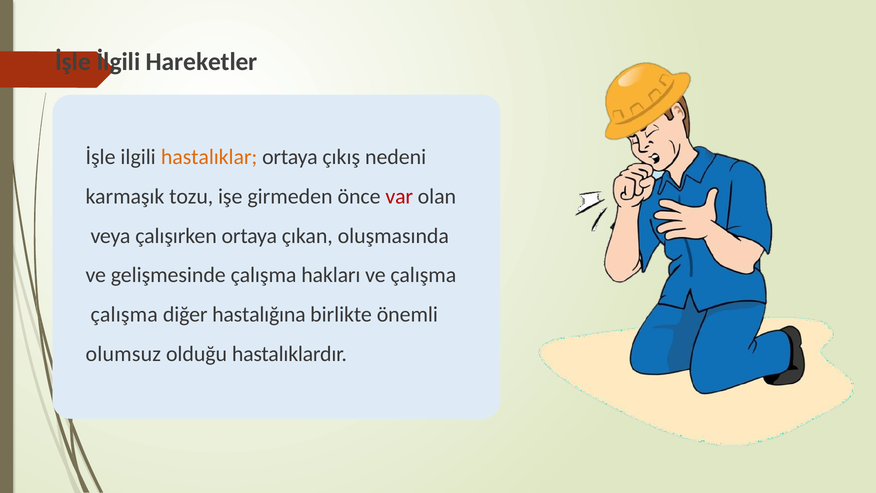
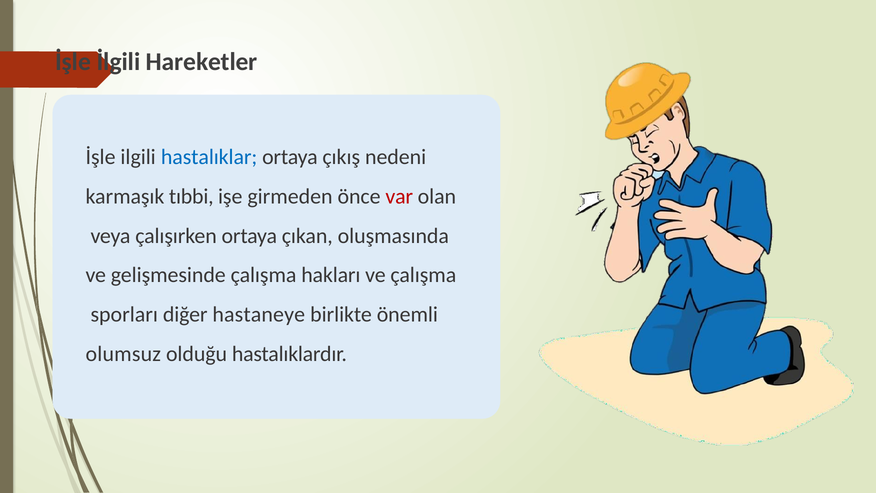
hastalıklar colour: orange -> blue (209, 157)
tozu: tozu -> tıbbi (191, 196)
çalışma: çalışma -> sporları (124, 315)
hastalığına: hastalığına -> hastaneye (259, 315)
